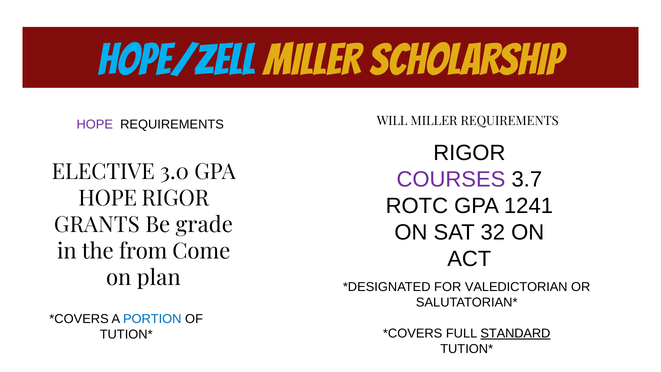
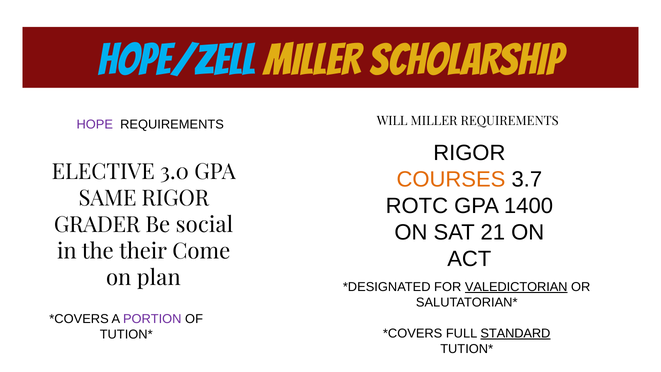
COURSES colour: purple -> orange (451, 179)
HOPE: HOPE -> SAME (108, 198)
1241: 1241 -> 1400 (529, 206)
GRANTS: GRANTS -> GRADER (97, 225)
grade: grade -> social (204, 225)
32: 32 -> 21 (493, 232)
from: from -> their (143, 251)
VALEDICTORIAN underline: none -> present (516, 287)
PORTION colour: blue -> purple (152, 319)
